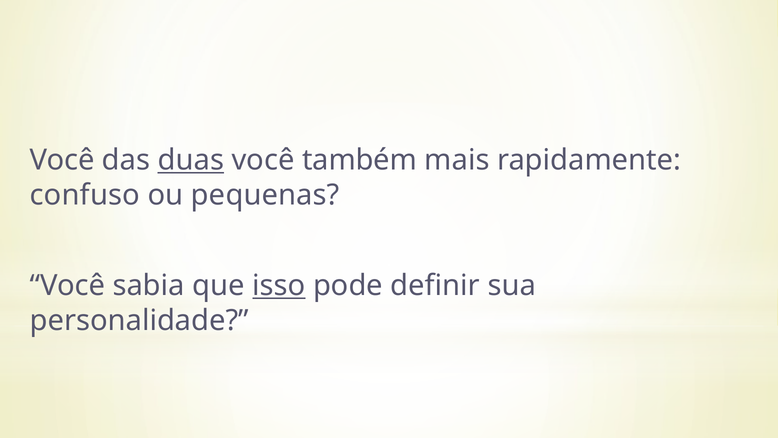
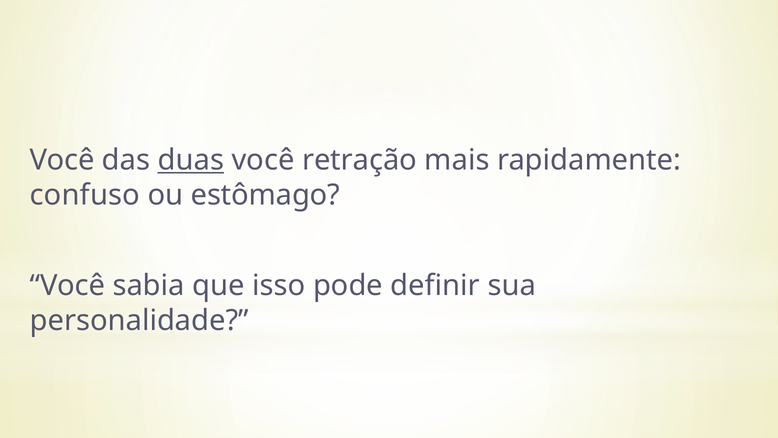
também: também -> retração (360, 160)
pequenas: pequenas -> estômago (265, 195)
isso underline: present -> none (279, 286)
